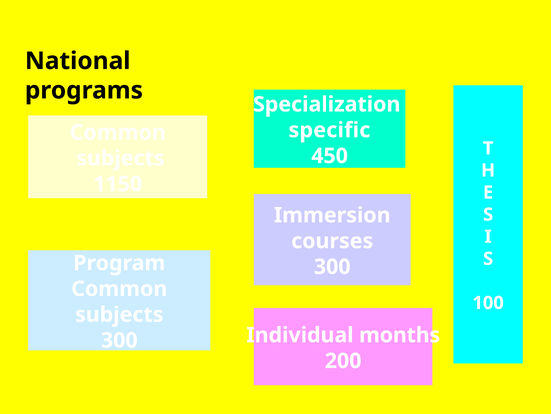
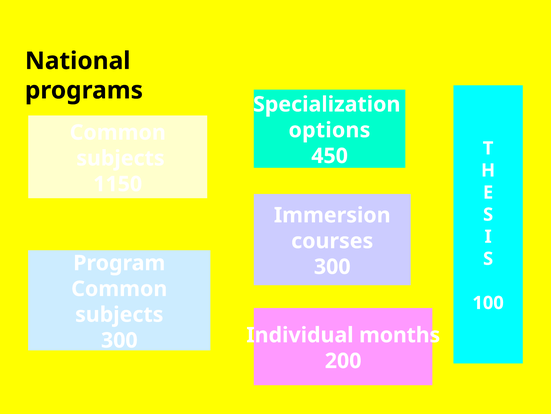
specific: specific -> options (329, 130)
